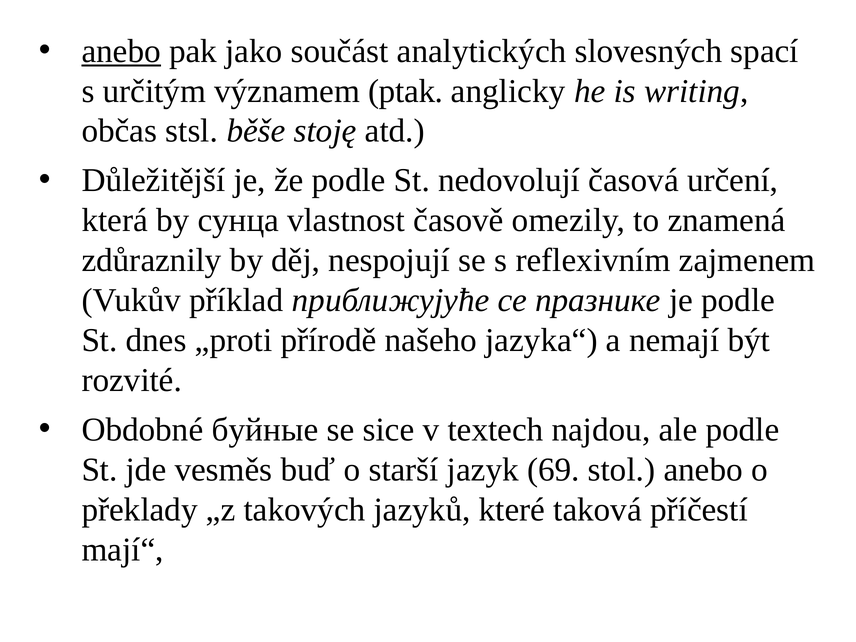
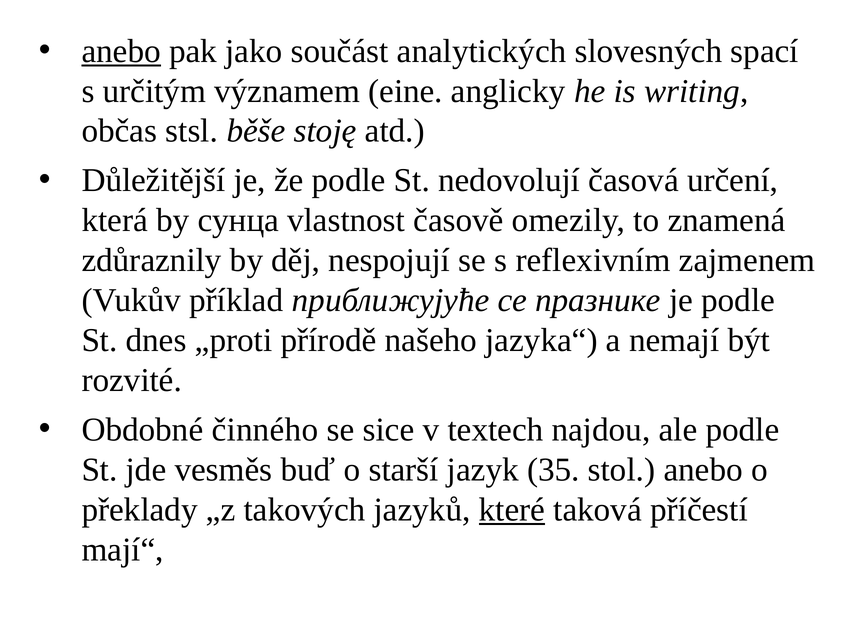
ptak: ptak -> eine (406, 91)
буйные: буйные -> činného (265, 430)
69: 69 -> 35 (553, 470)
které underline: none -> present (512, 510)
